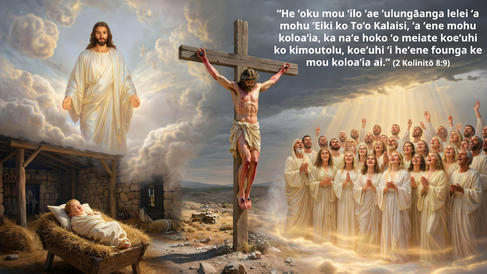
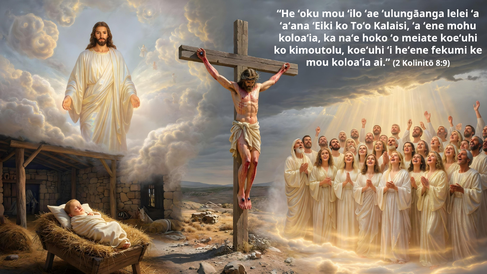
mohu: mohu -> ʻaʻana (295, 26)
founga: founga -> fekumi (449, 50)
